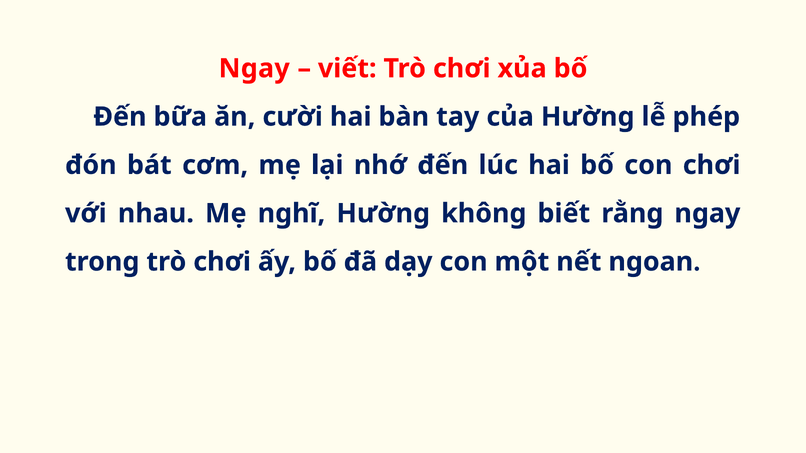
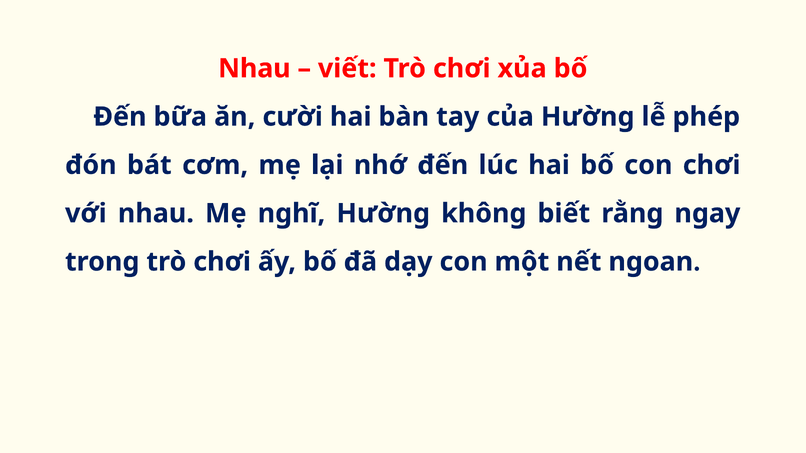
Ngay: Ngay -> Nhau (254, 69)
